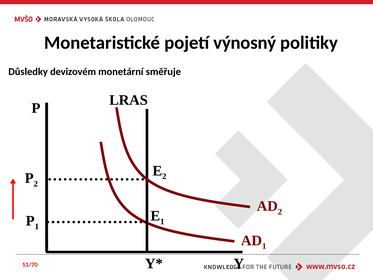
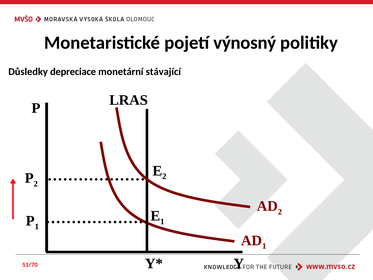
devizovém: devizovém -> depreciace (73, 72)
směřuje: směřuje -> stávající (163, 72)
